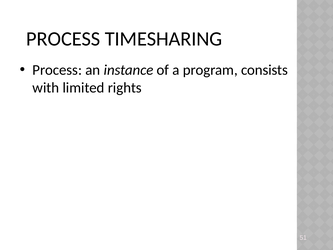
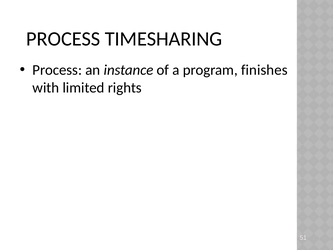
consists: consists -> finishes (264, 70)
